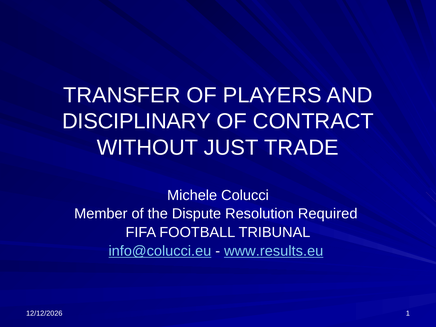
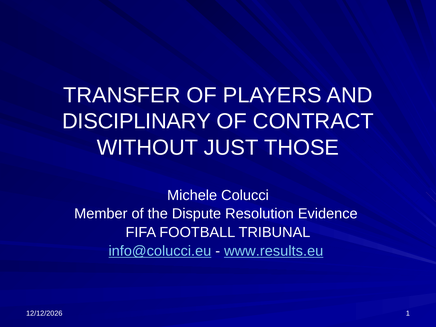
TRADE: TRADE -> THOSE (302, 148)
Required: Required -> Evidence (328, 214)
